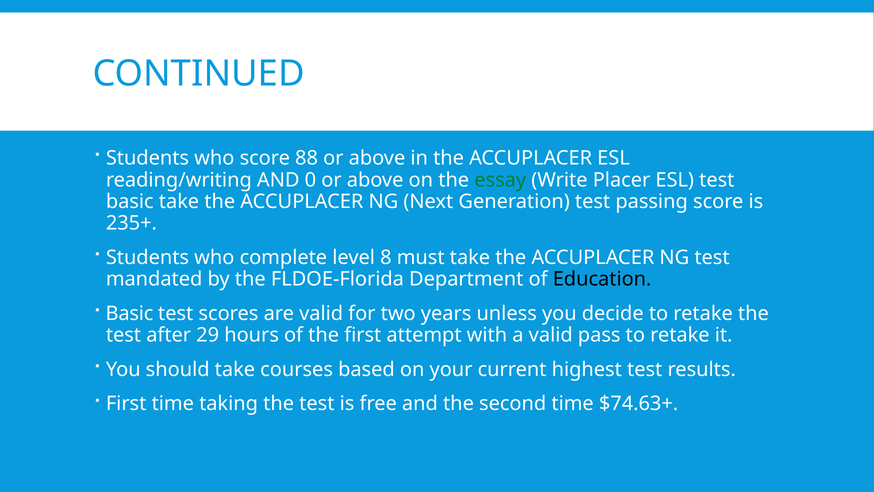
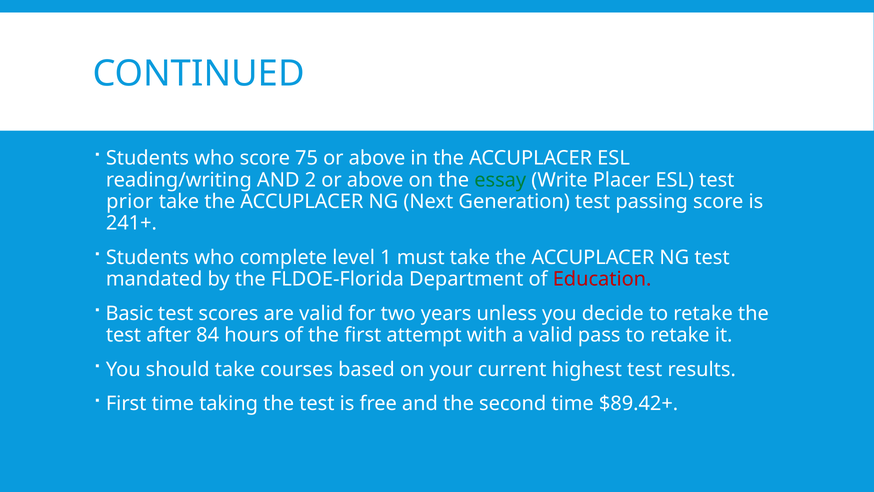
88: 88 -> 75 (307, 158)
0: 0 -> 2 (310, 180)
basic: basic -> prior (130, 201)
235+: 235+ -> 241+ (131, 223)
8: 8 -> 1 (386, 257)
Education colour: black -> red (602, 279)
29: 29 -> 84 (208, 335)
$74.63+: $74.63+ -> $89.42+ (639, 404)
